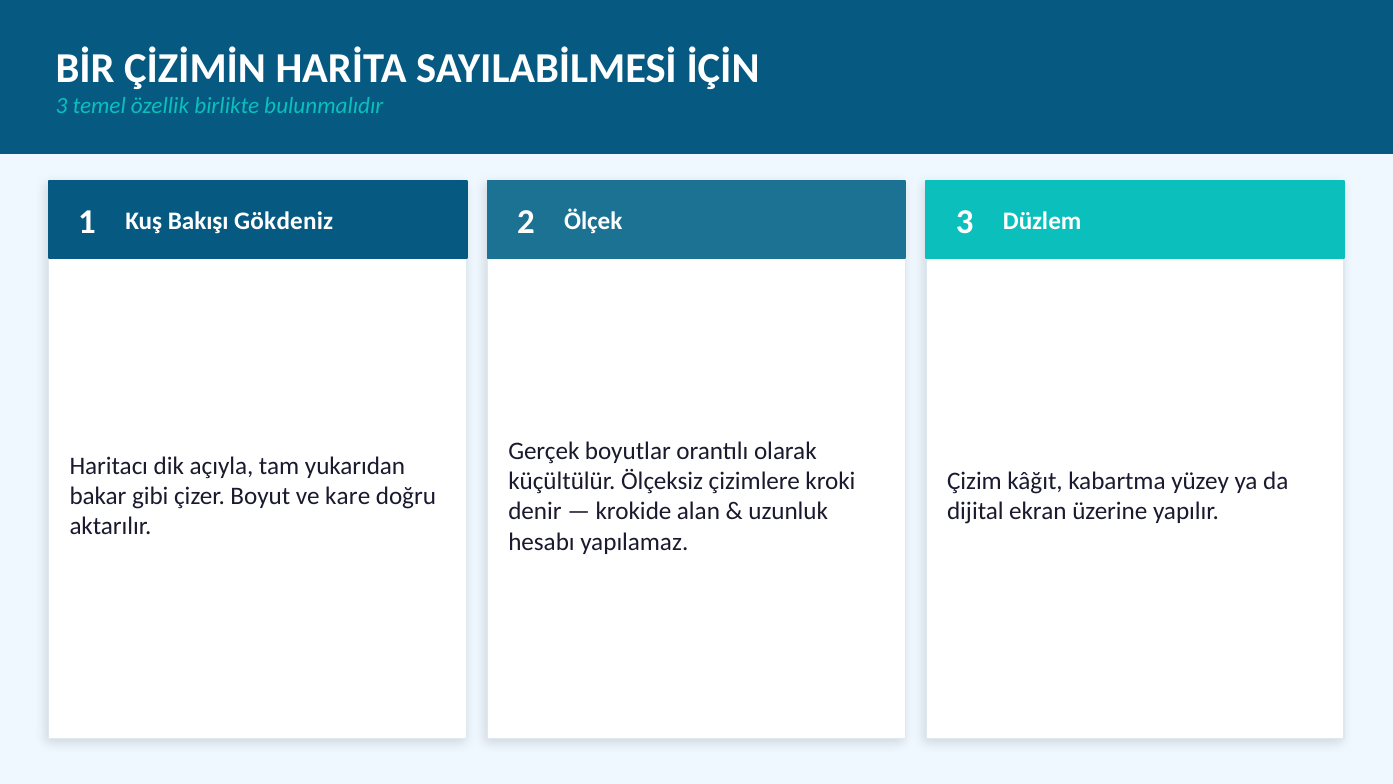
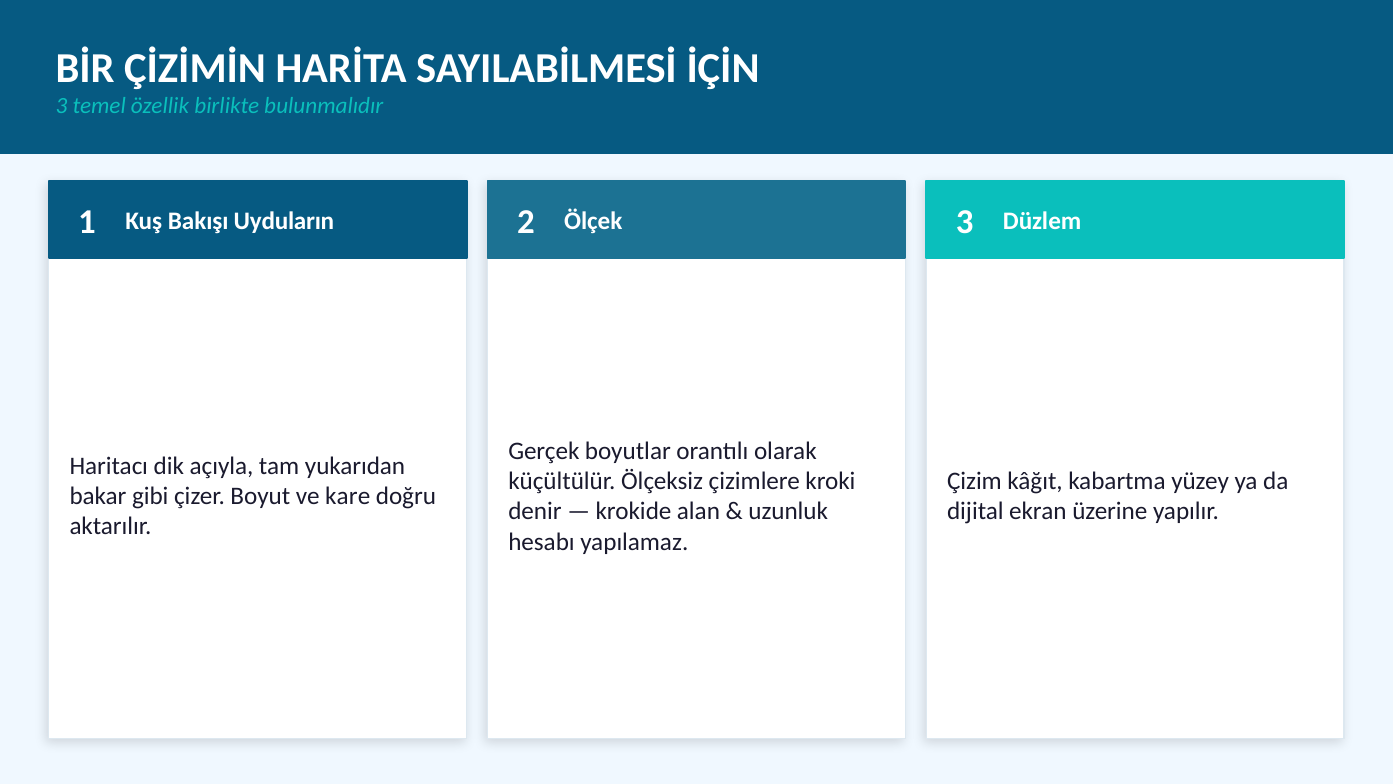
Gökdeniz: Gökdeniz -> Uyduların (284, 221)
